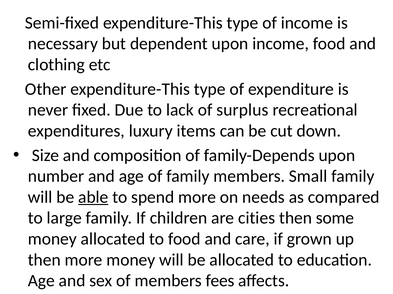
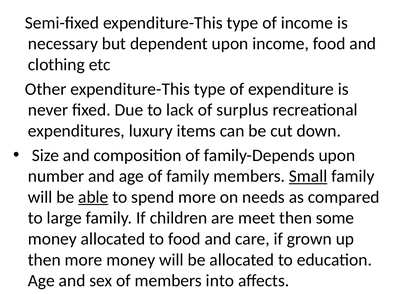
Small underline: none -> present (308, 177)
cities: cities -> meet (257, 219)
fees: fees -> into (220, 281)
